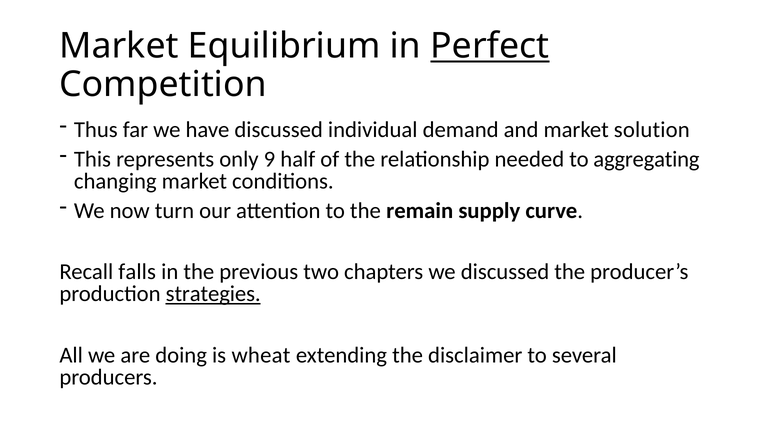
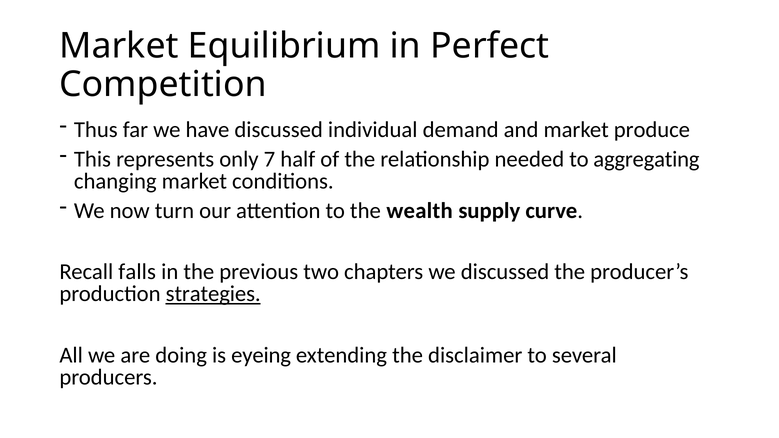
Perfect underline: present -> none (490, 46)
solution: solution -> produce (652, 130)
9: 9 -> 7 (269, 159)
remain: remain -> wealth (420, 211)
wheat: wheat -> eyeing (261, 355)
